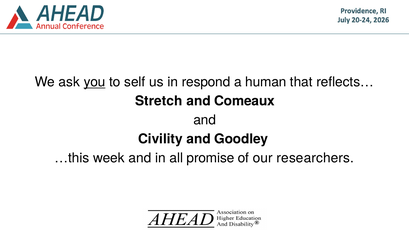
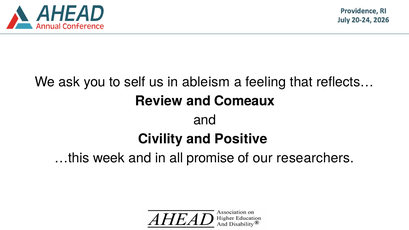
you underline: present -> none (95, 82)
respond: respond -> ableism (206, 82)
human: human -> feeling (266, 82)
Stretch: Stretch -> Review (159, 101)
Goodley: Goodley -> Positive (241, 139)
